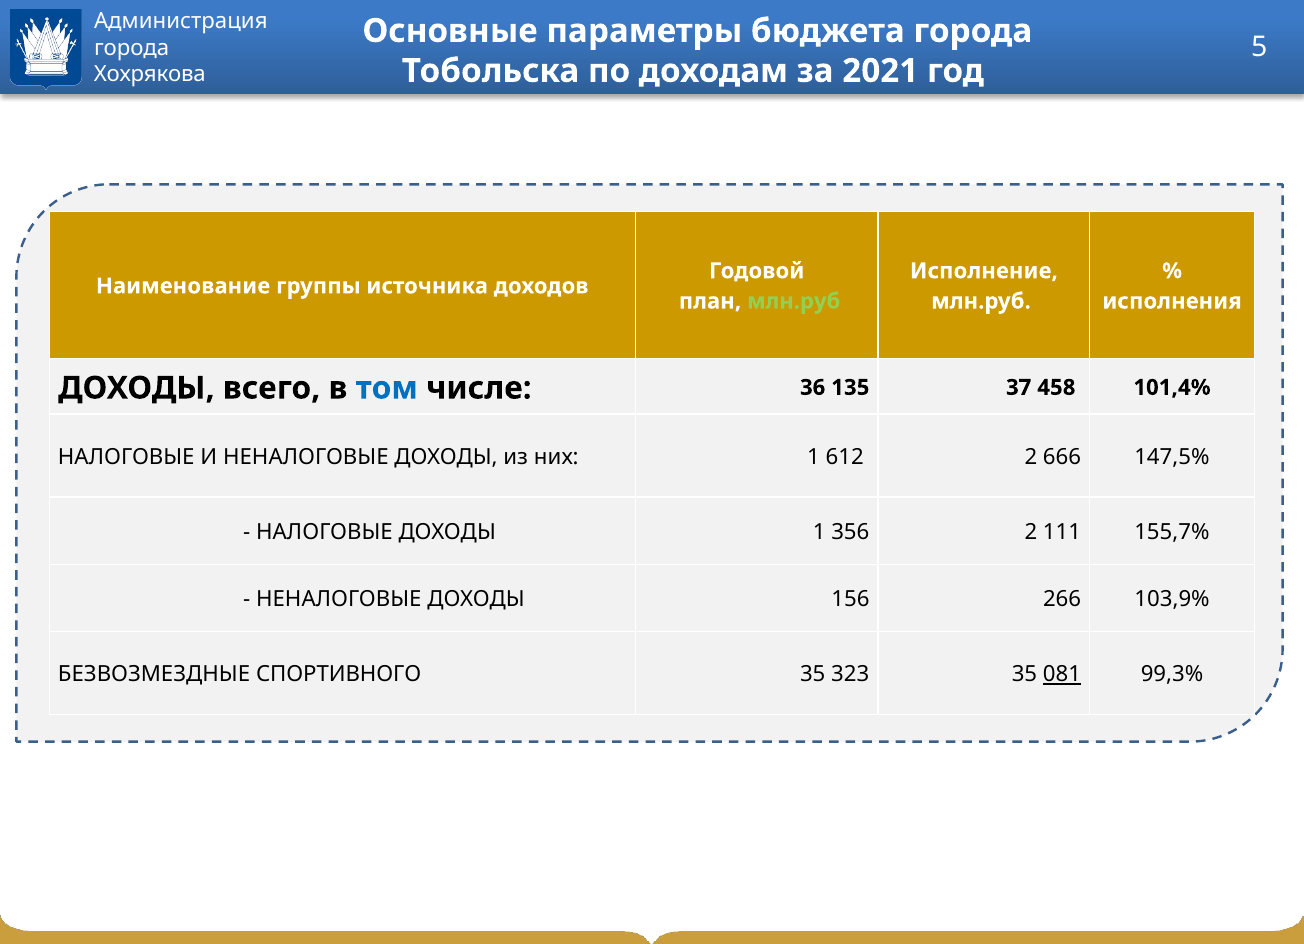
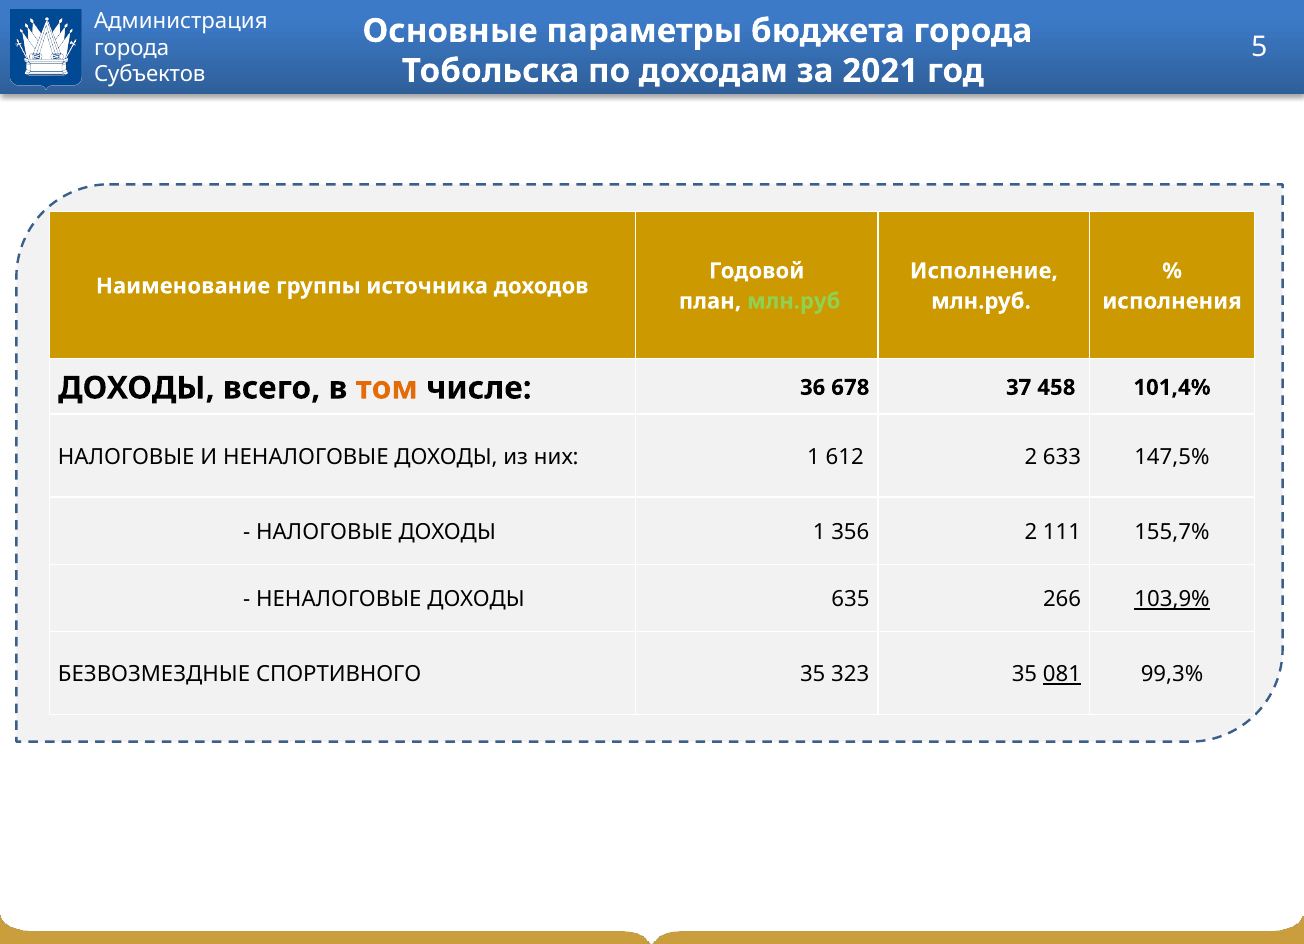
Хохрякова: Хохрякова -> Субъектов (150, 75)
том colour: blue -> orange (387, 388)
135: 135 -> 678 (850, 388)
666: 666 -> 633 (1062, 457)
156: 156 -> 635 (850, 600)
103,9% underline: none -> present (1172, 600)
